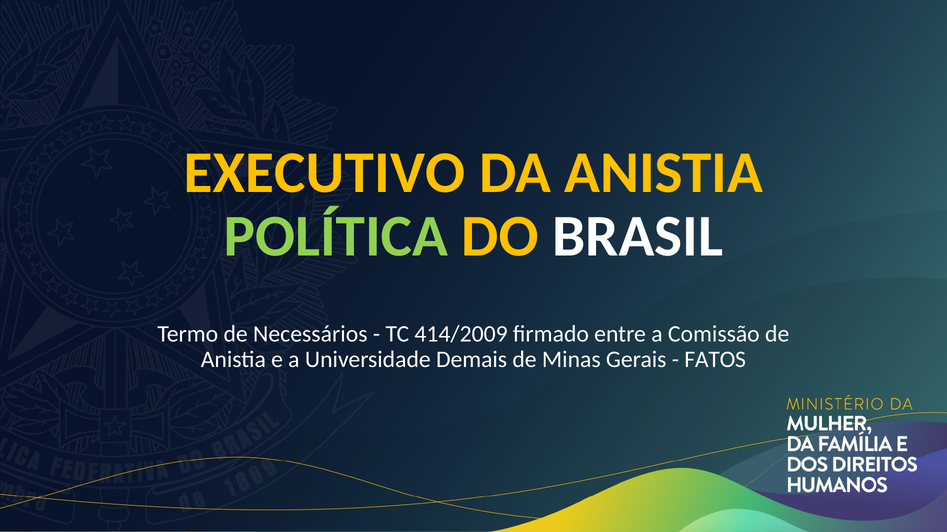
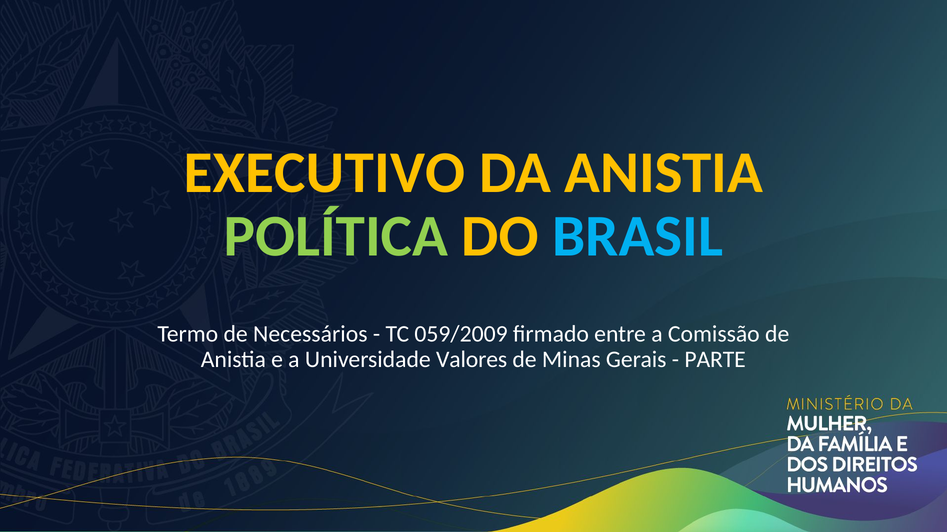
BRASIL colour: white -> light blue (638, 237)
414/2009: 414/2009 -> 059/2009 (461, 334)
Demais: Demais -> Valores (472, 360)
FATOS: FATOS -> PARTE (715, 360)
